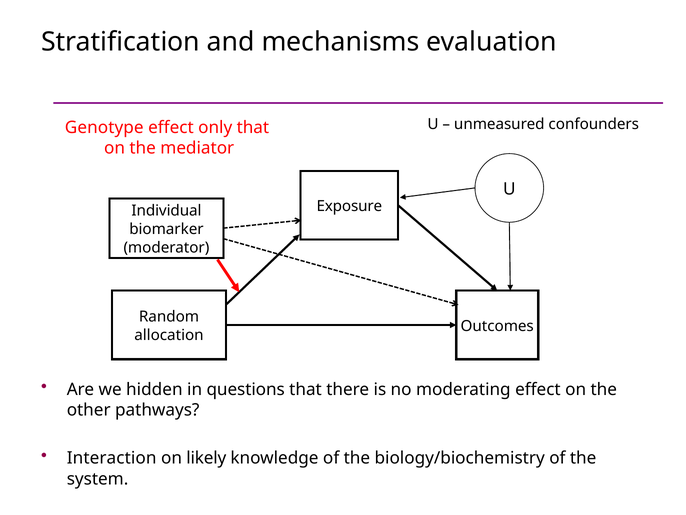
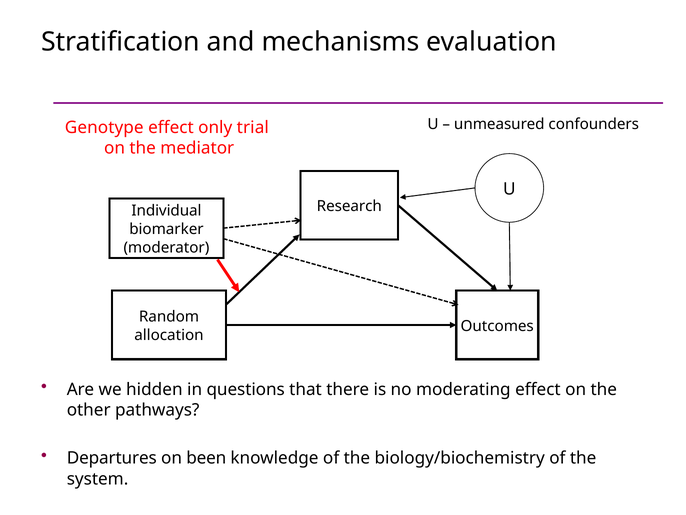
only that: that -> trial (253, 128)
Exposure: Exposure -> Research (349, 206)
Interaction: Interaction -> Departures (112, 458)
likely: likely -> been (206, 458)
